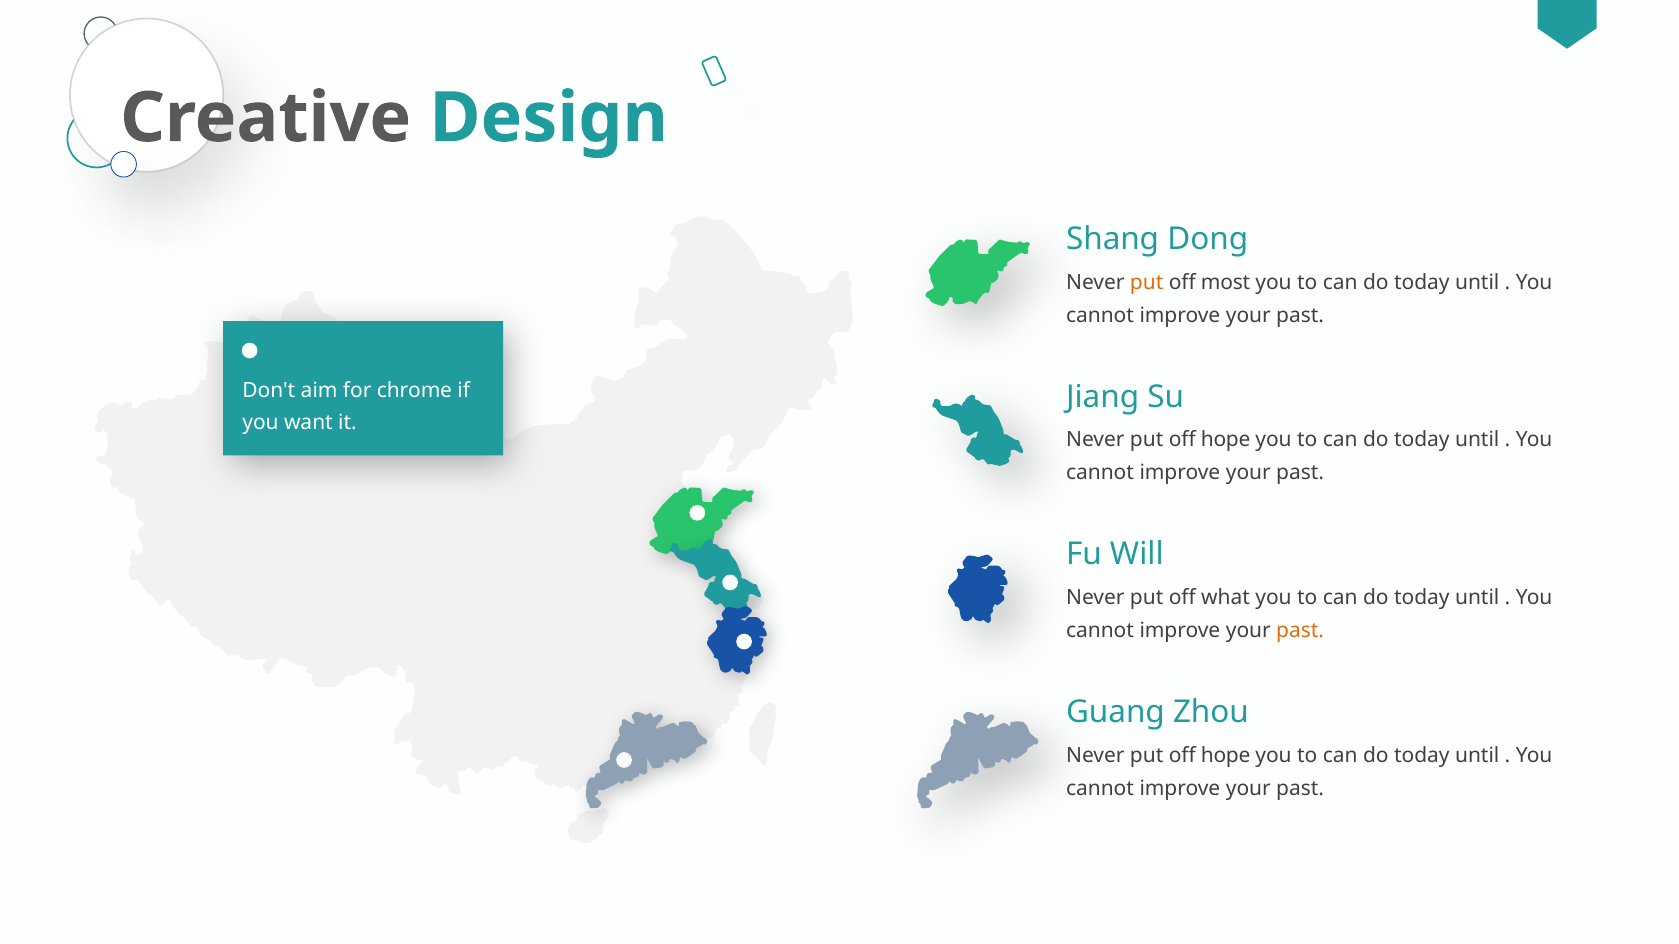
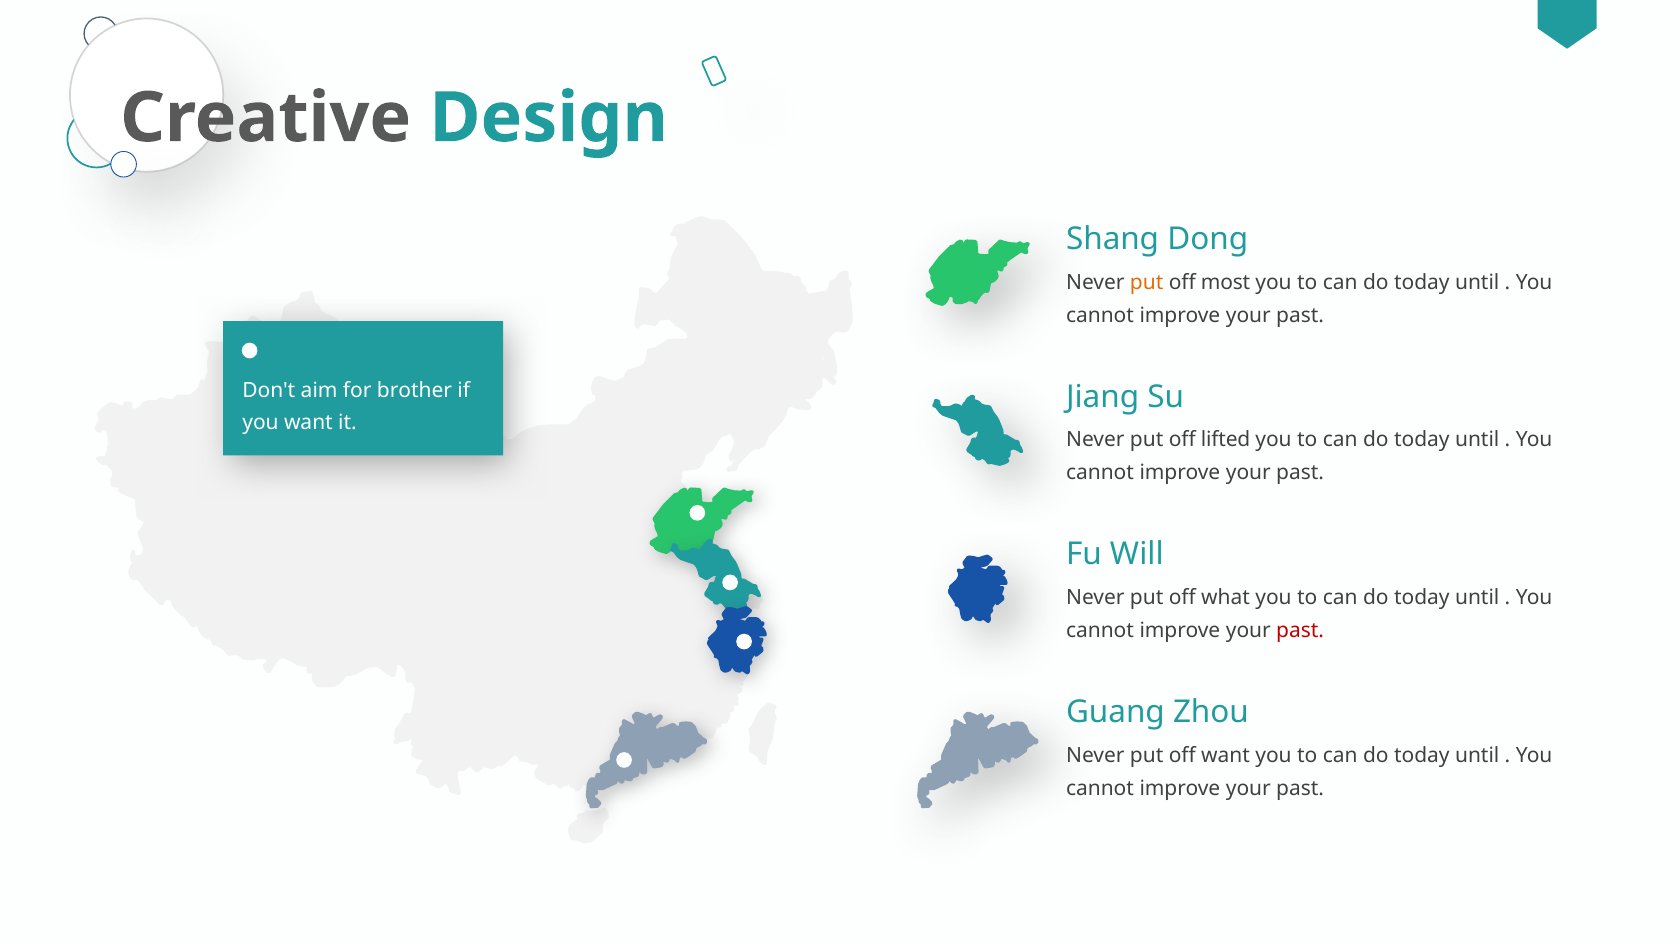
chrome: chrome -> brother (414, 390)
hope: hope -> lifted (1226, 440)
past colour: orange -> red (1300, 631)
hope: hope -> want (1226, 756)
